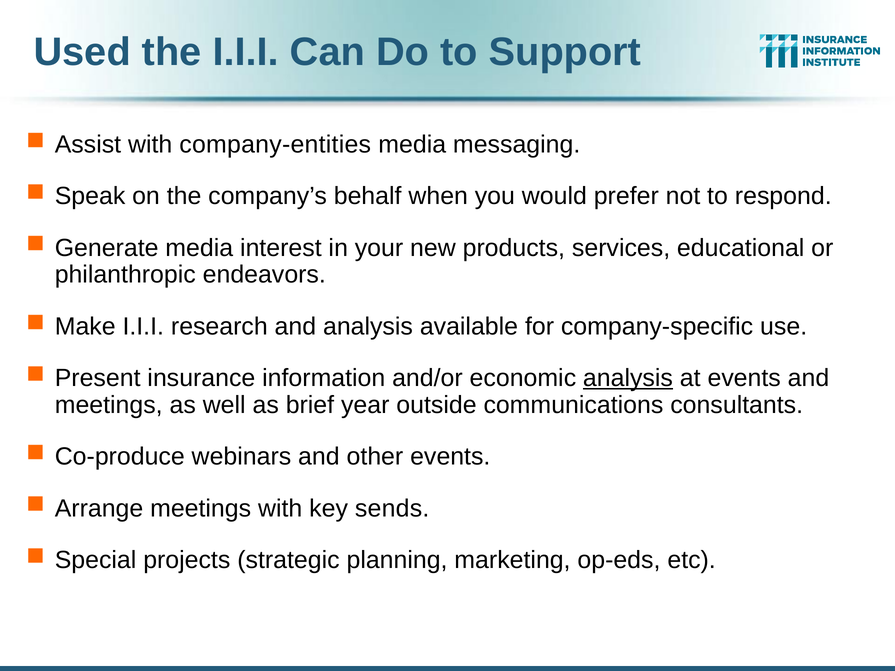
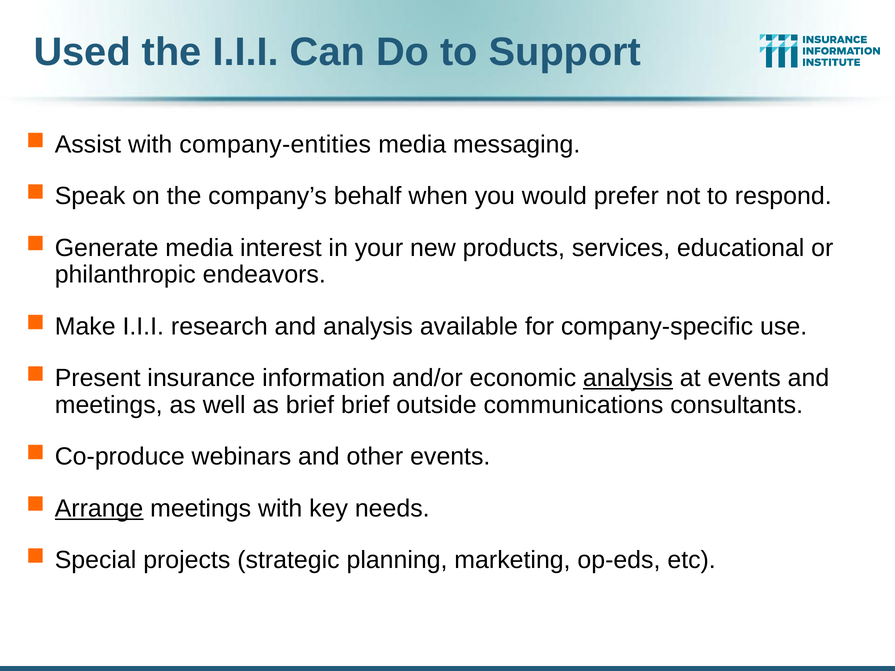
brief year: year -> brief (365, 405)
Arrange underline: none -> present (99, 509)
sends: sends -> needs (392, 509)
